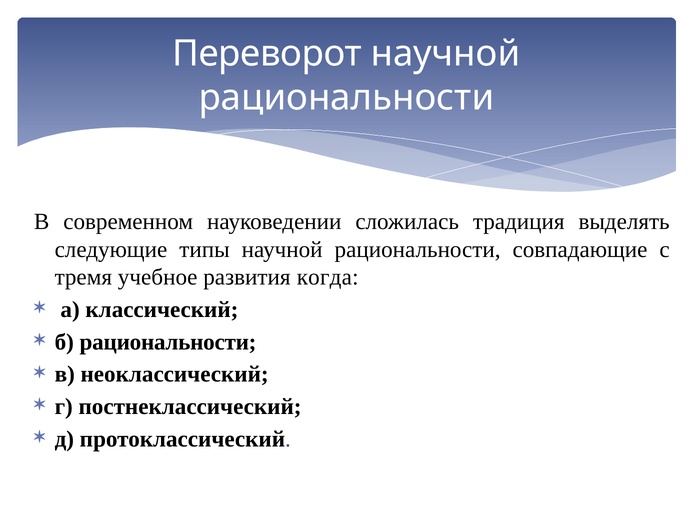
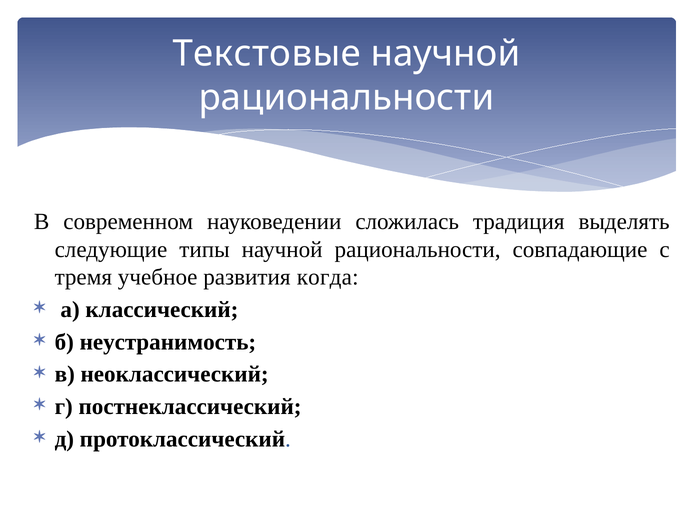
Переворот: Переворот -> Текстовые (267, 54)
б рациональности: рациональности -> неустранимость (168, 342)
